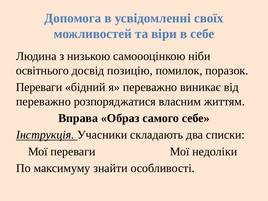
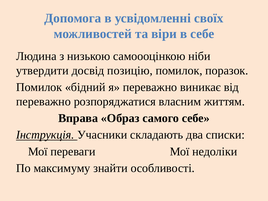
освітнього: освітнього -> утвердити (42, 71)
Переваги: Переваги -> Помилок (39, 87)
